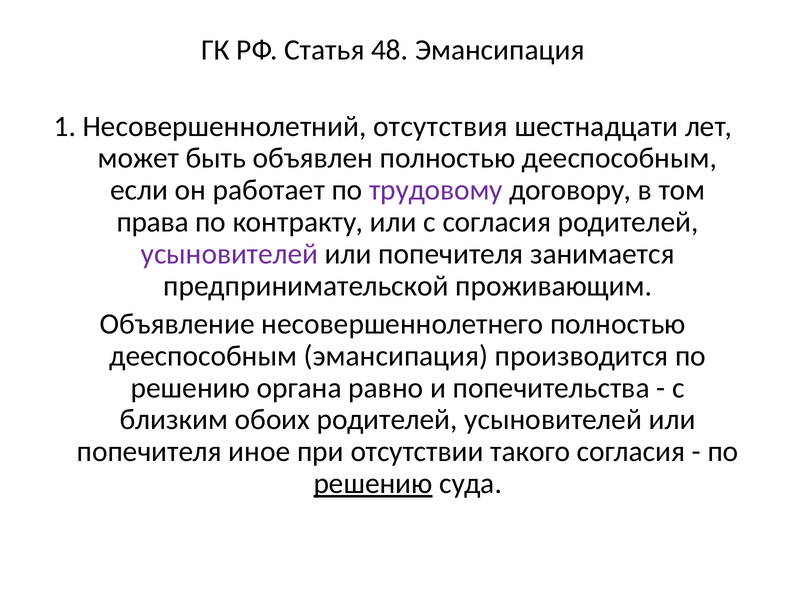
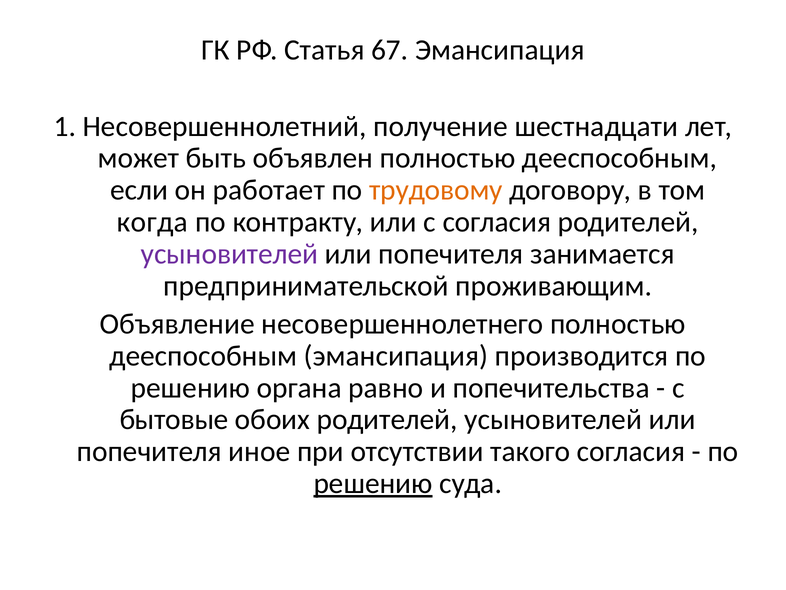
48: 48 -> 67 (390, 50)
отсутствия: отсутствия -> получение (440, 126)
трудовому colour: purple -> orange (436, 190)
права: права -> когда (152, 222)
близким: близким -> бытовые (174, 419)
